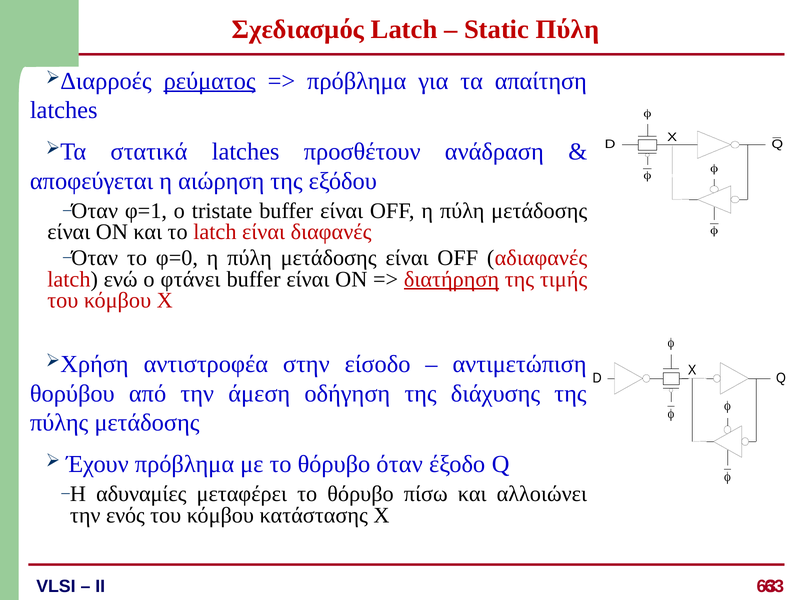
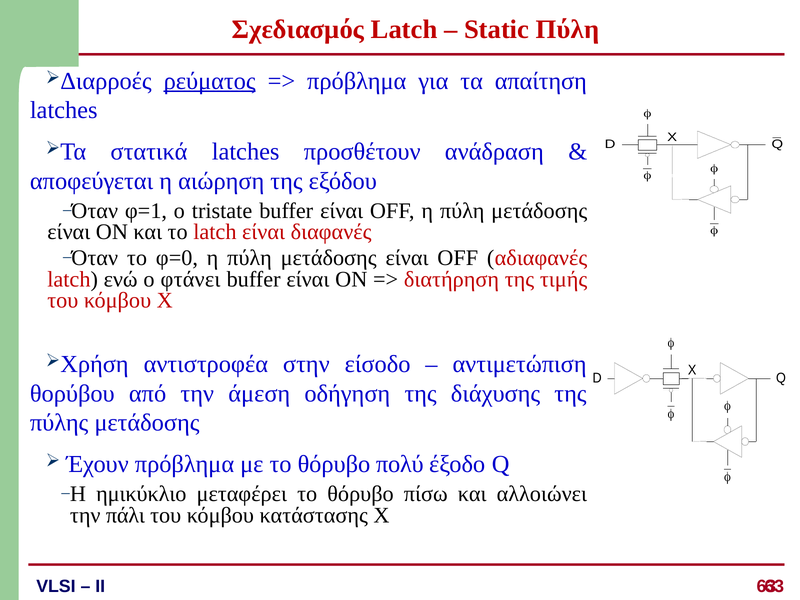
διατήρηση underline: present -> none (451, 279)
θόρυβο όταν: όταν -> πολύ (400, 464)
αδυναμίες: αδυναμίες -> ημικύκλιο (141, 494)
ενός: ενός -> πάλι (125, 515)
